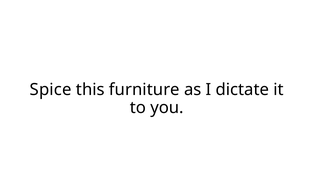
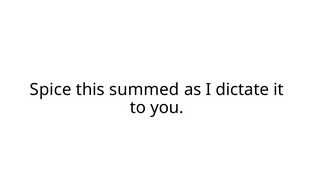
furniture: furniture -> summed (144, 89)
